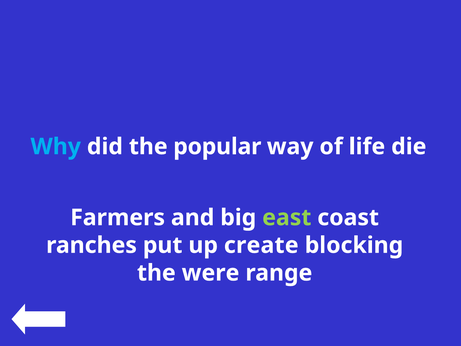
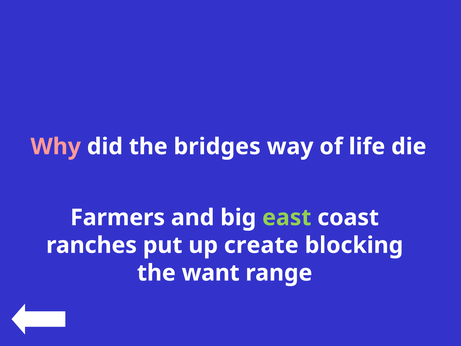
Why colour: light blue -> pink (56, 147)
popular: popular -> bridges (217, 147)
were: were -> want (211, 273)
